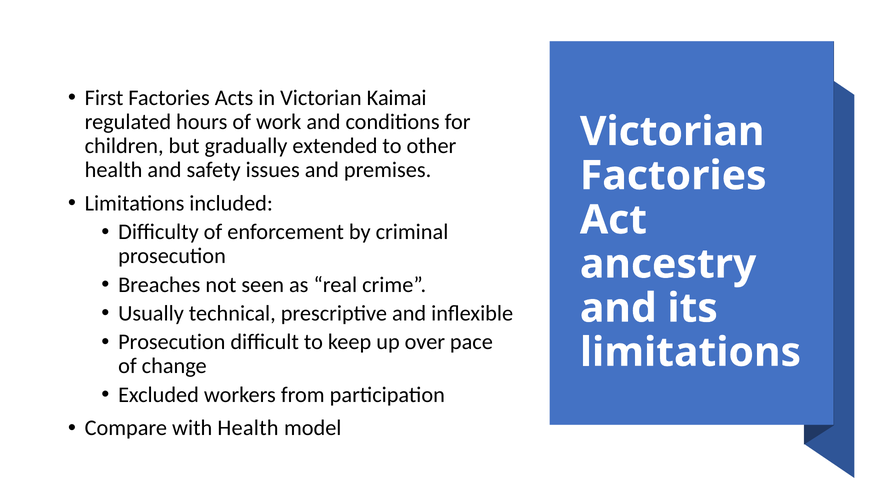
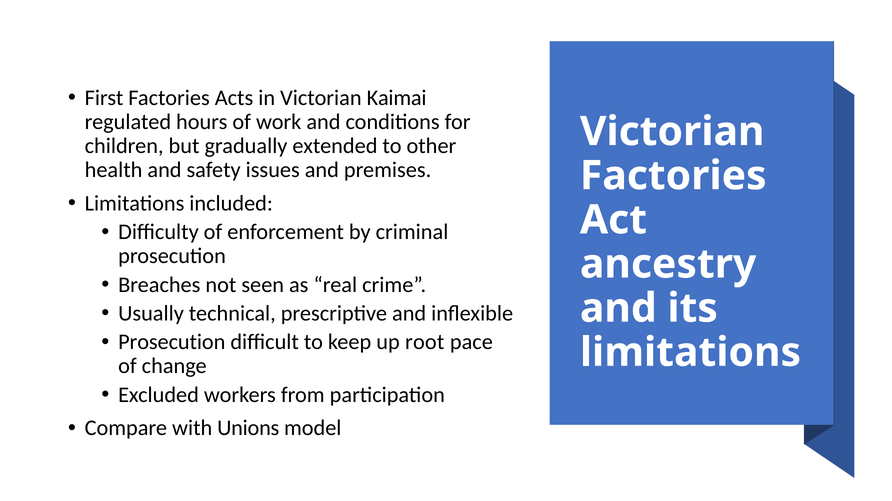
over: over -> root (425, 343)
with Health: Health -> Unions (248, 429)
